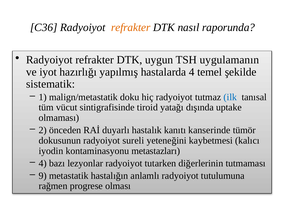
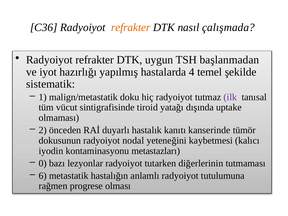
raporunda: raporunda -> çalışmada (228, 27)
uygulamanın: uygulamanın -> başlanmadan (229, 60)
ilk colour: blue -> purple (230, 97)
sureli: sureli -> nodal (133, 141)
4: 4 -> 0 (43, 163)
9: 9 -> 6 (43, 176)
